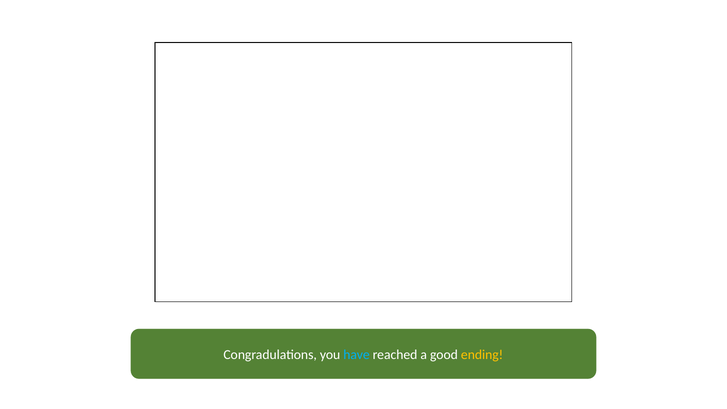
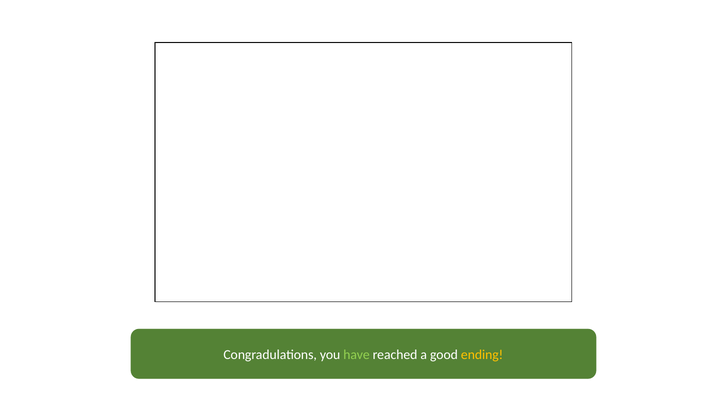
have colour: light blue -> light green (356, 355)
